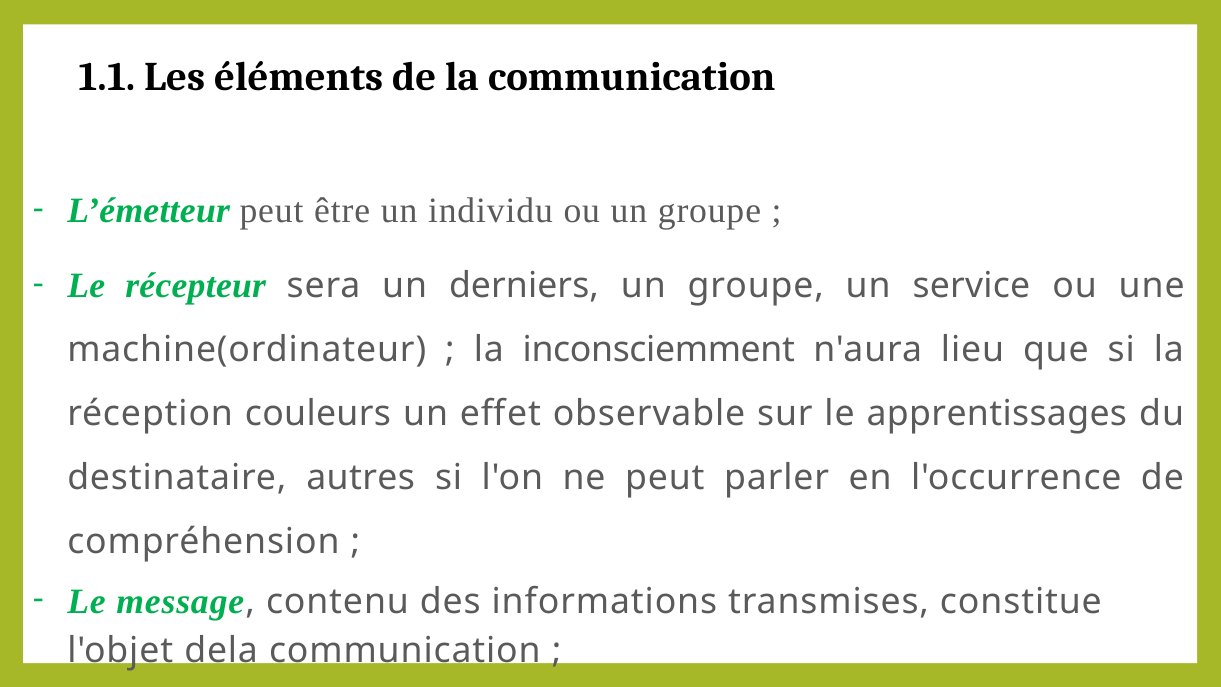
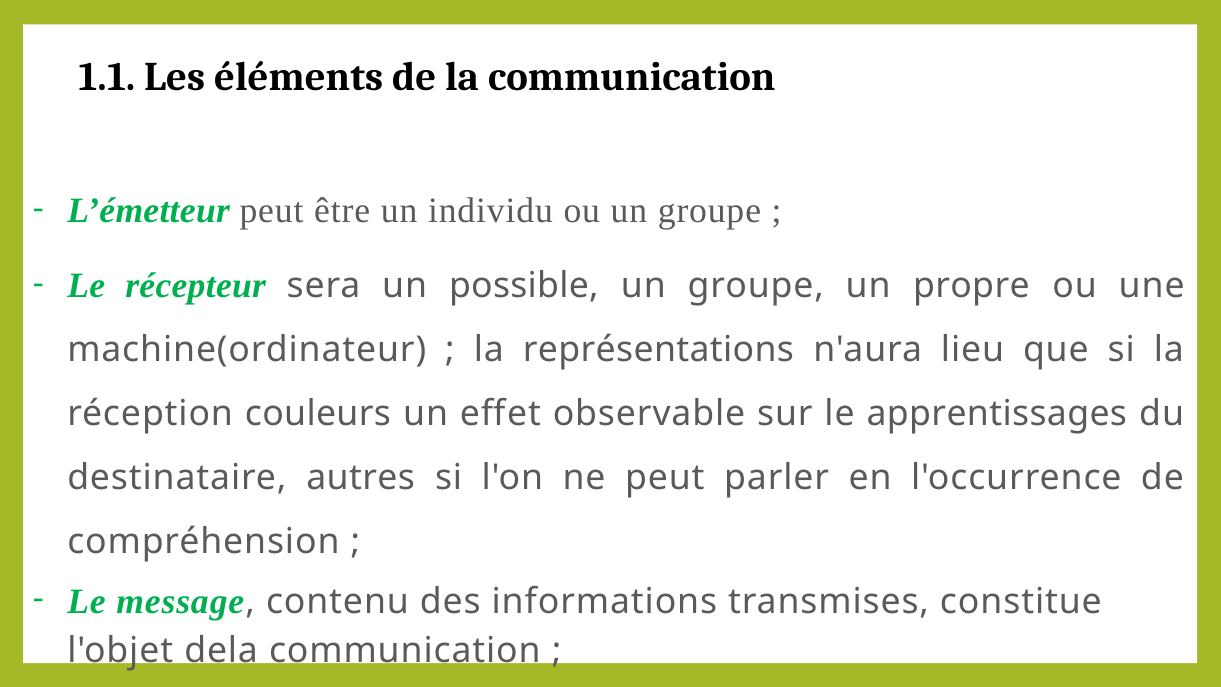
derniers: derniers -> possible (524, 285)
service: service -> propre (971, 285)
inconsciemment: inconsciemment -> représentations (658, 349)
